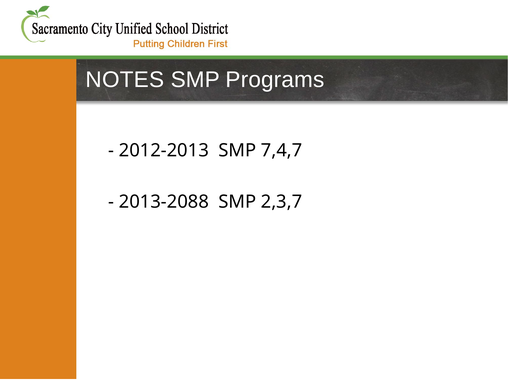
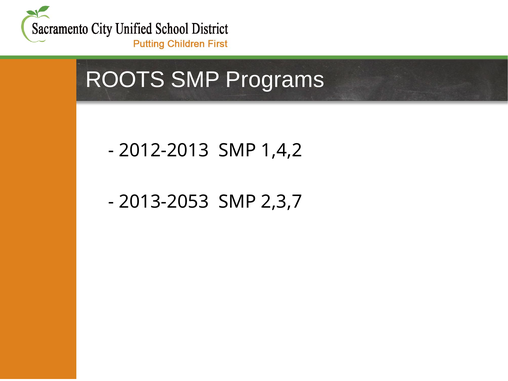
NOTES: NOTES -> ROOTS (125, 80)
7,4,7: 7,4,7 -> 1,4,2 (282, 151)
2013-2088: 2013-2088 -> 2013-2053 (164, 202)
